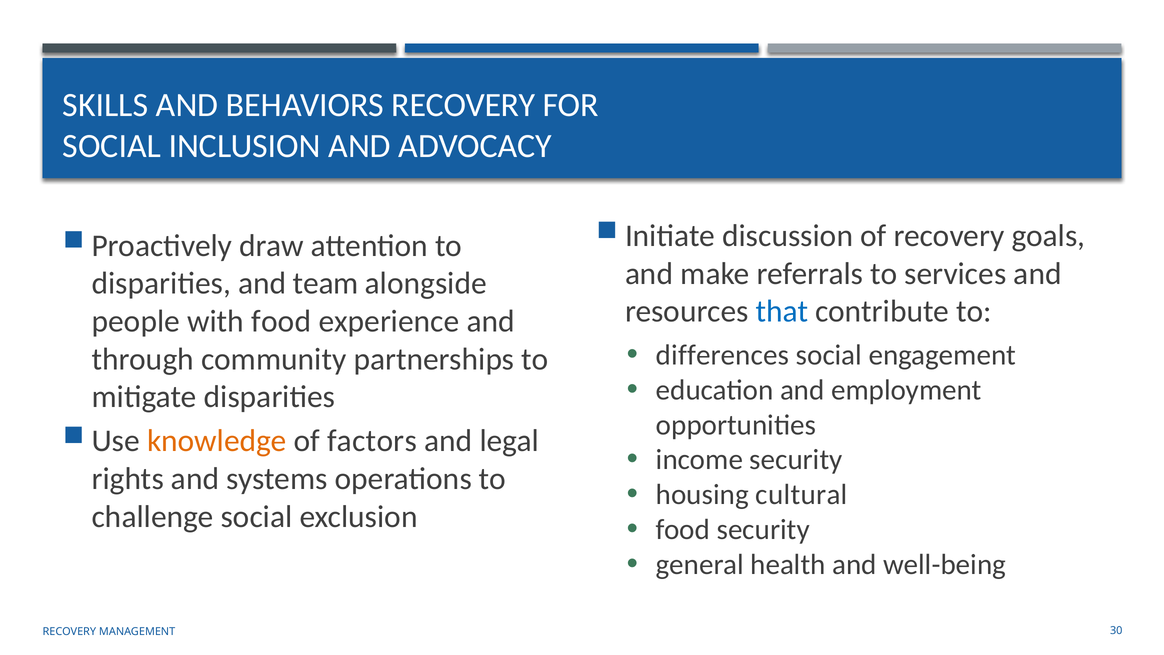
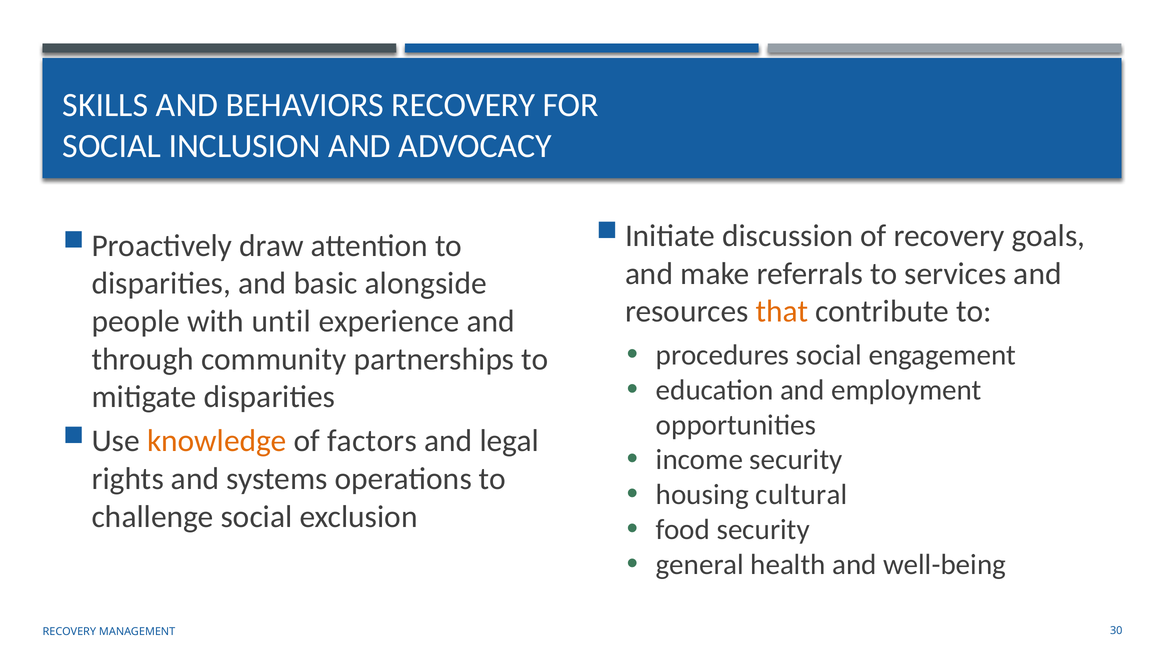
team: team -> basic (326, 283)
that colour: blue -> orange (782, 311)
with food: food -> until (281, 321)
differences: differences -> procedures (723, 355)
